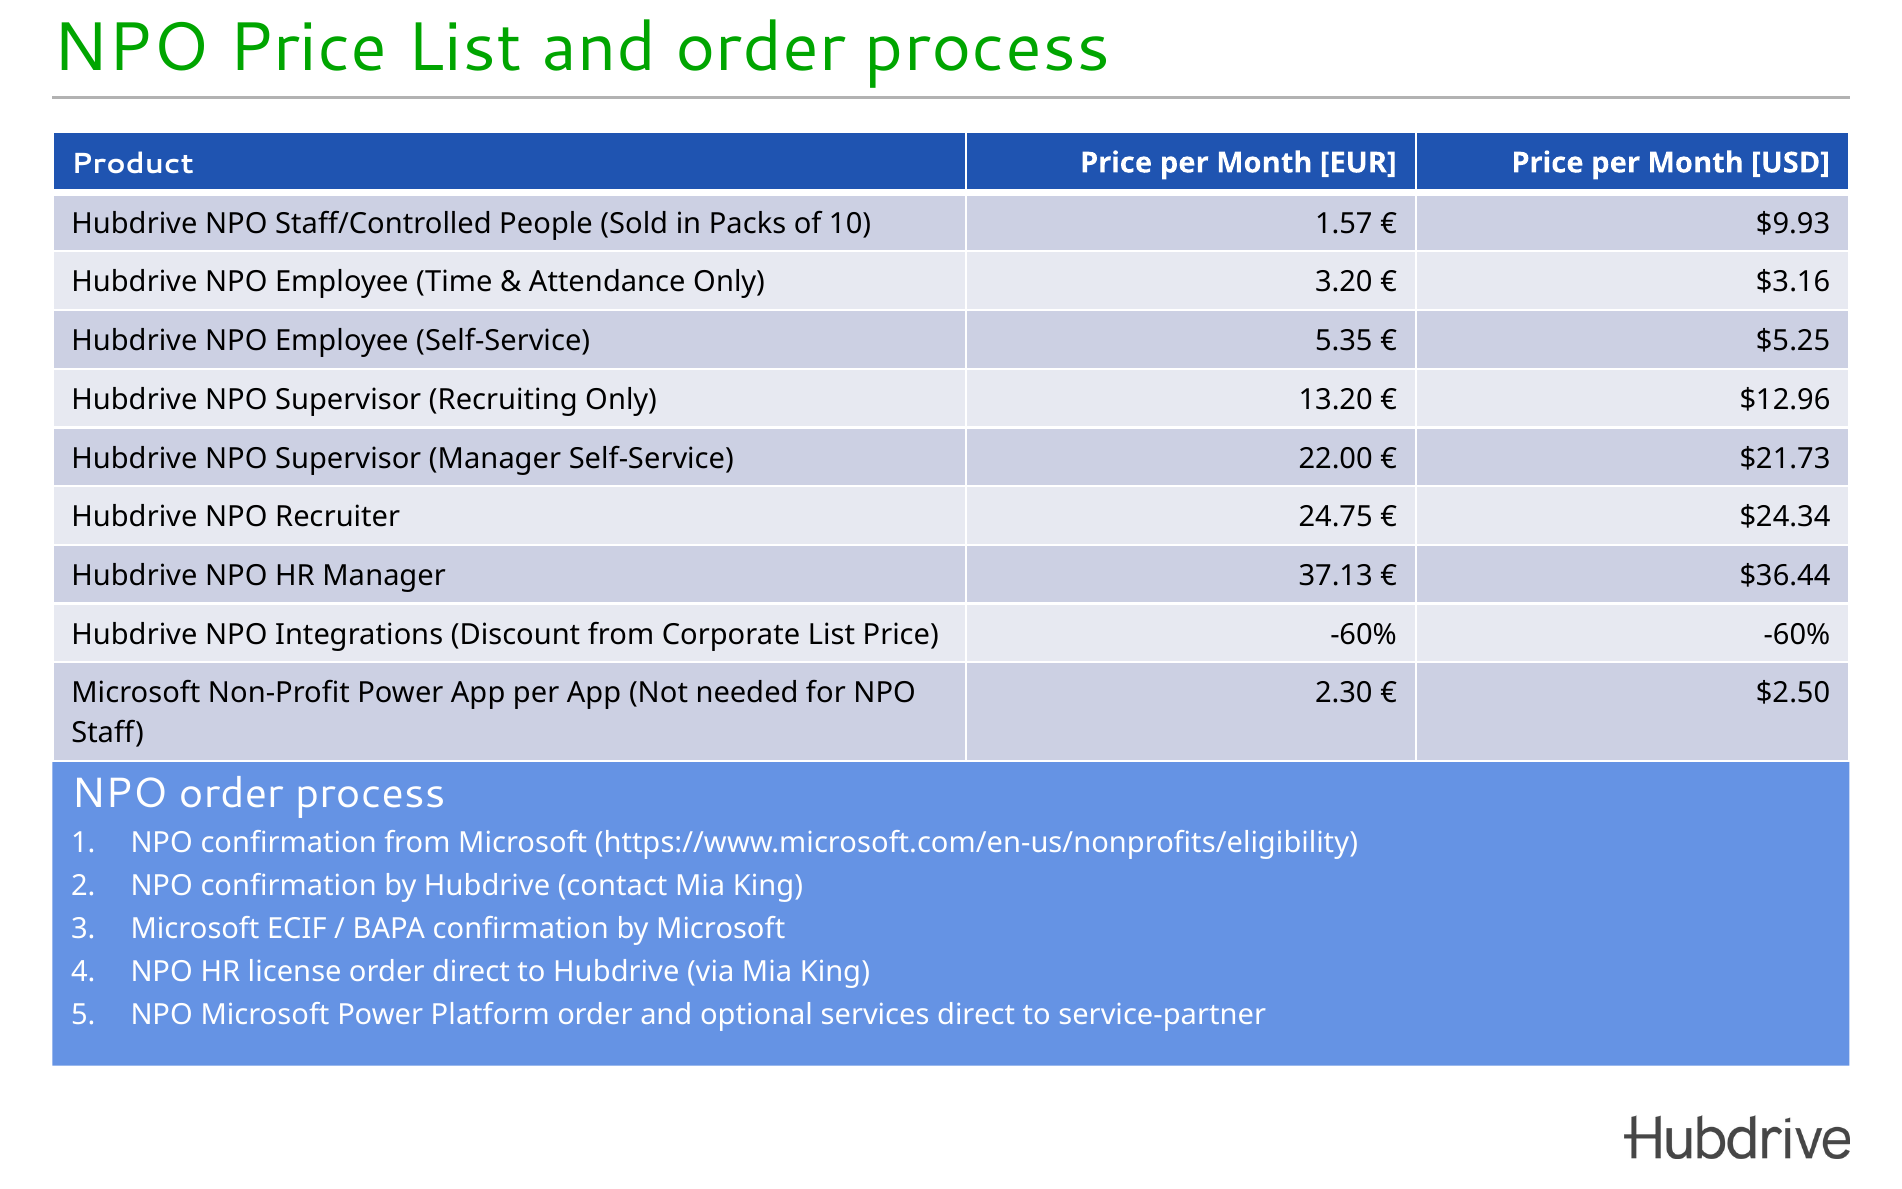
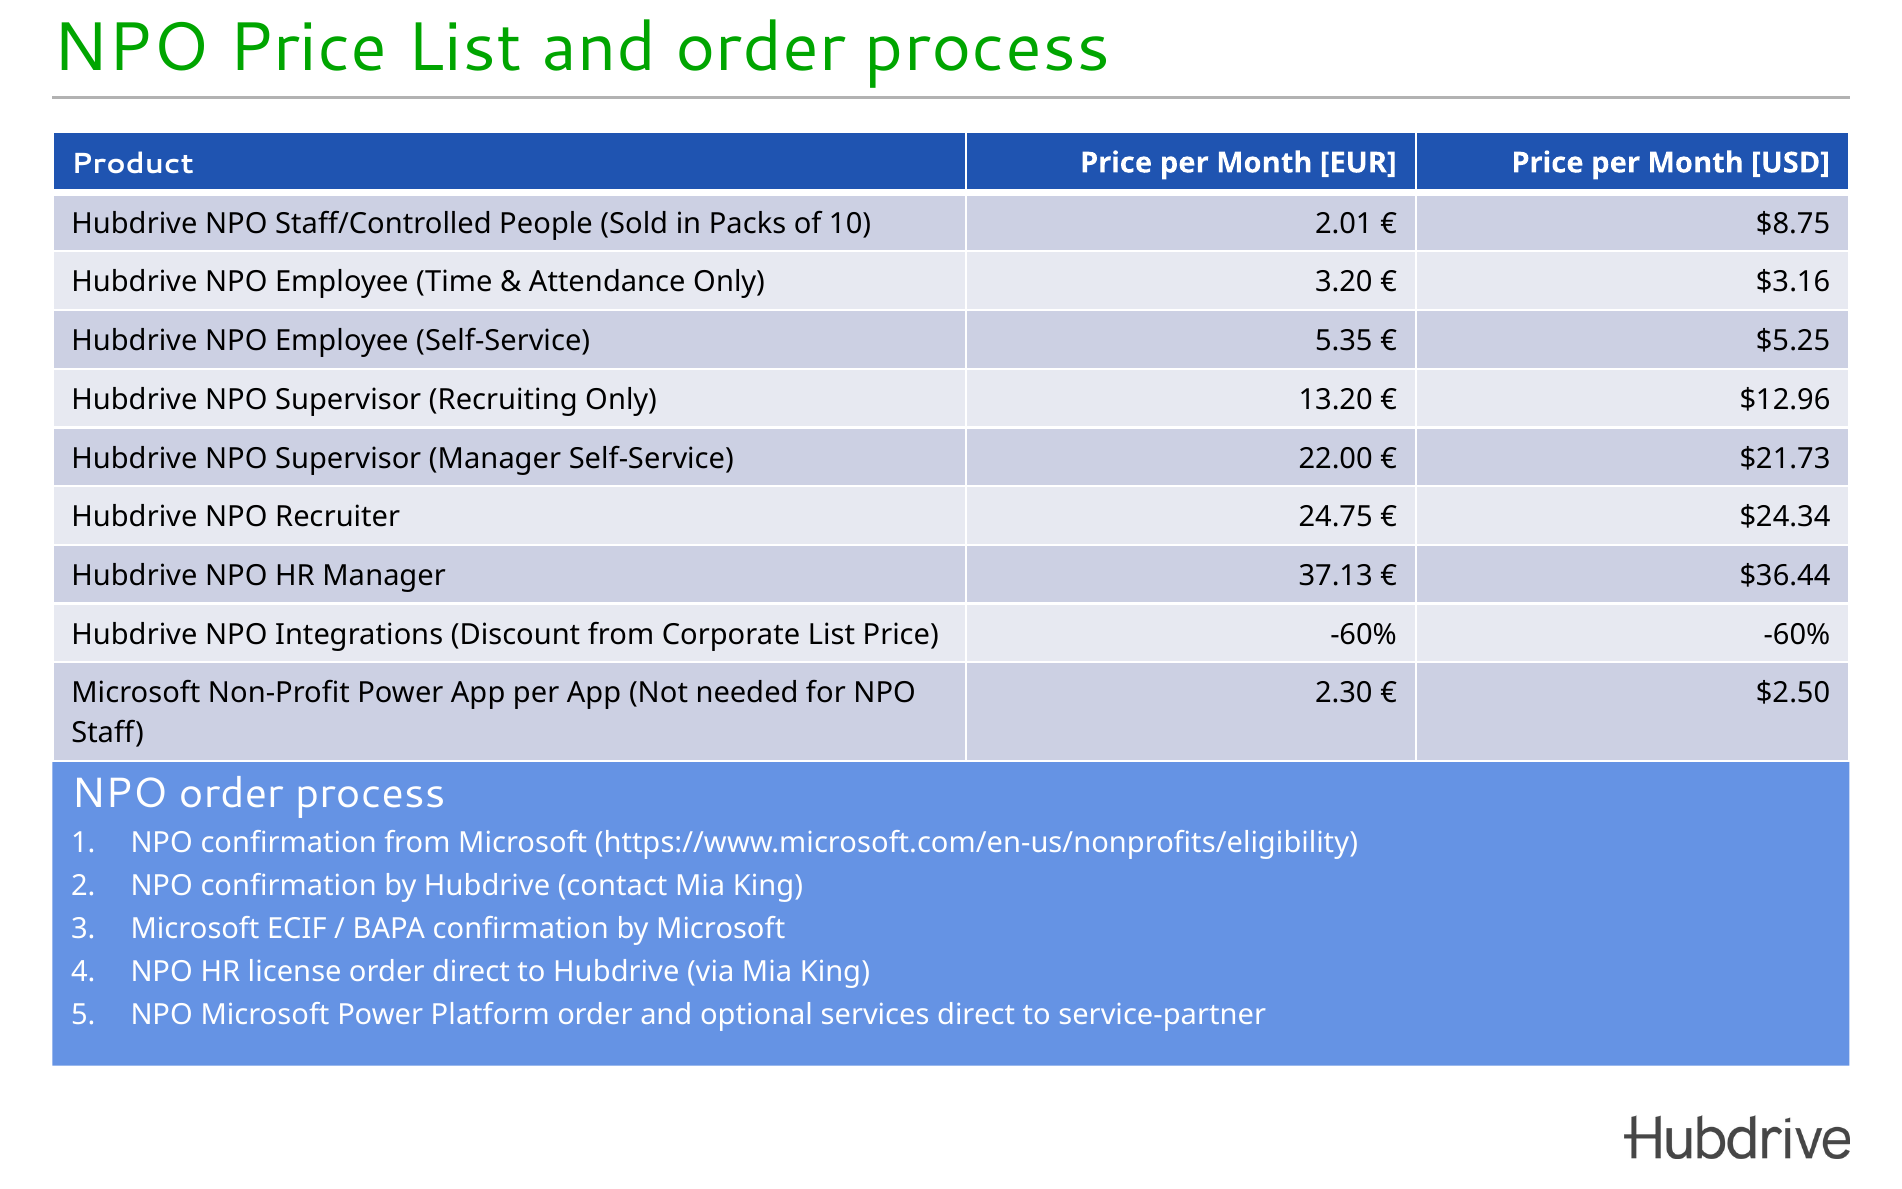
1.57: 1.57 -> 2.01 (1344, 224)
$9.93: $9.93 -> $8.75 (1793, 224)
